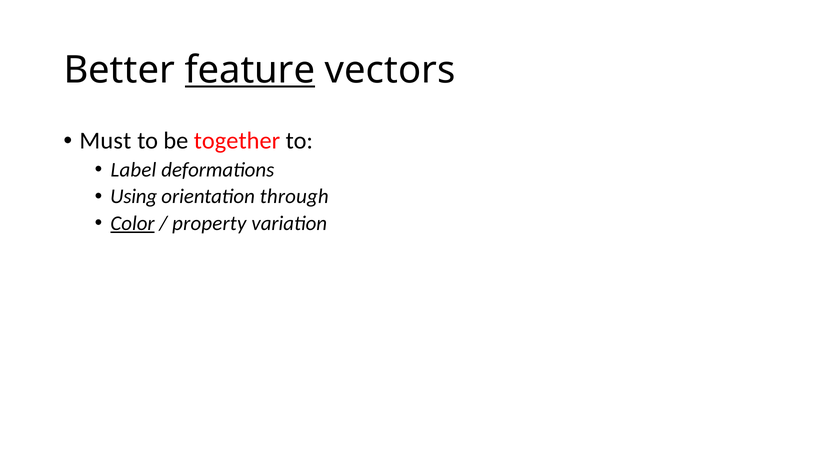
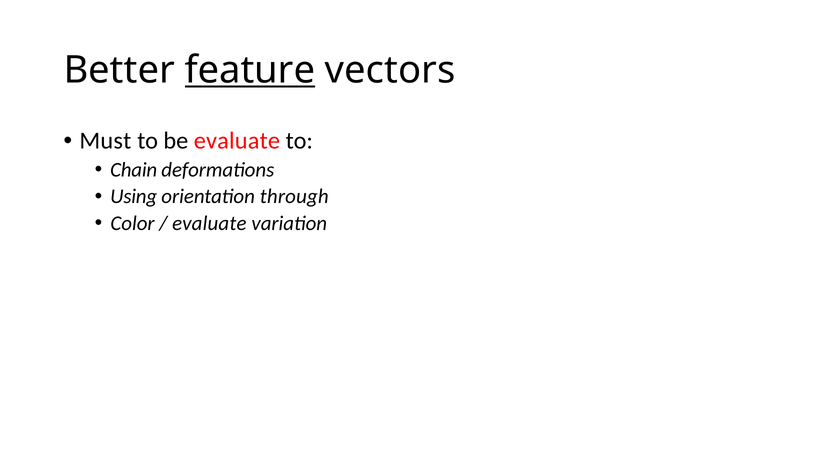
be together: together -> evaluate (237, 141)
Label: Label -> Chain (134, 170)
Color underline: present -> none (133, 223)
property: property -> evaluate (209, 223)
